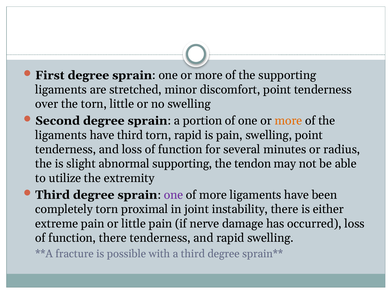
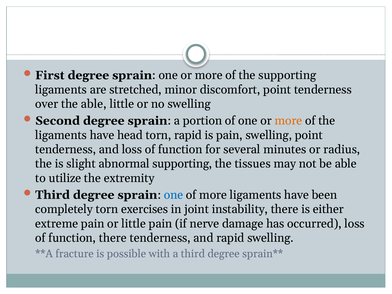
the torn: torn -> able (94, 104)
have third: third -> head (130, 135)
tendon: tendon -> tissues (253, 164)
one colour: purple -> blue (174, 195)
proximal: proximal -> exercises (145, 209)
